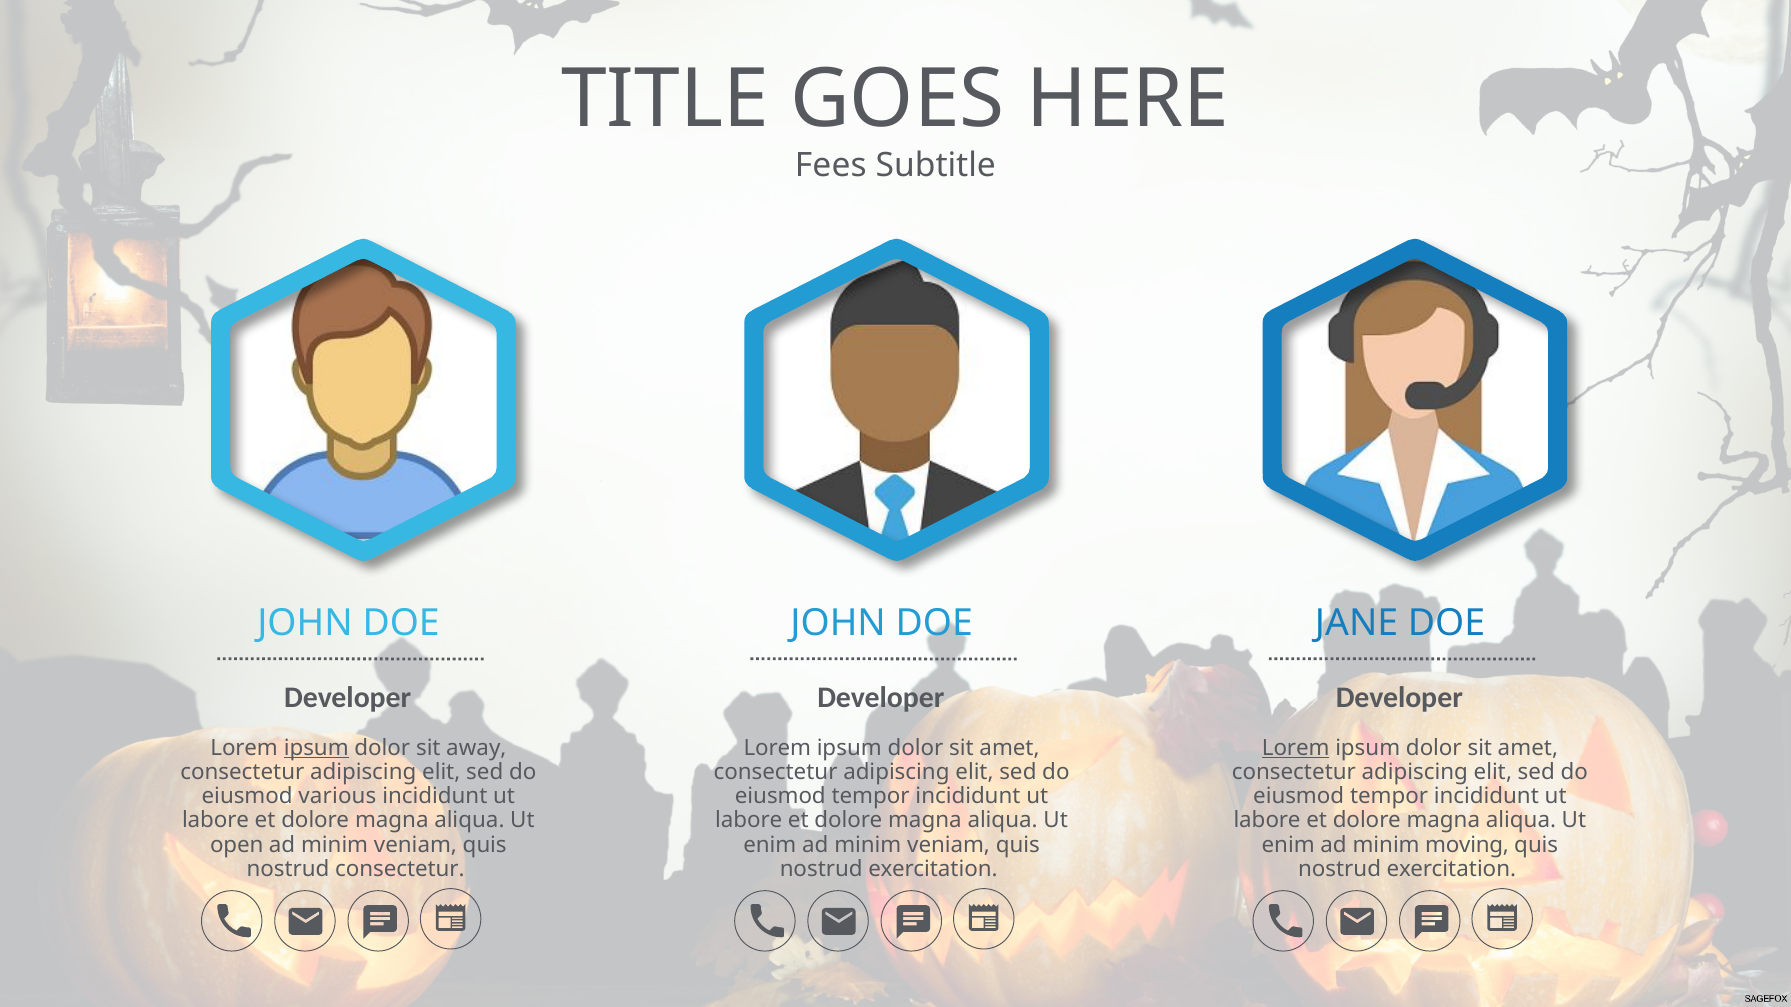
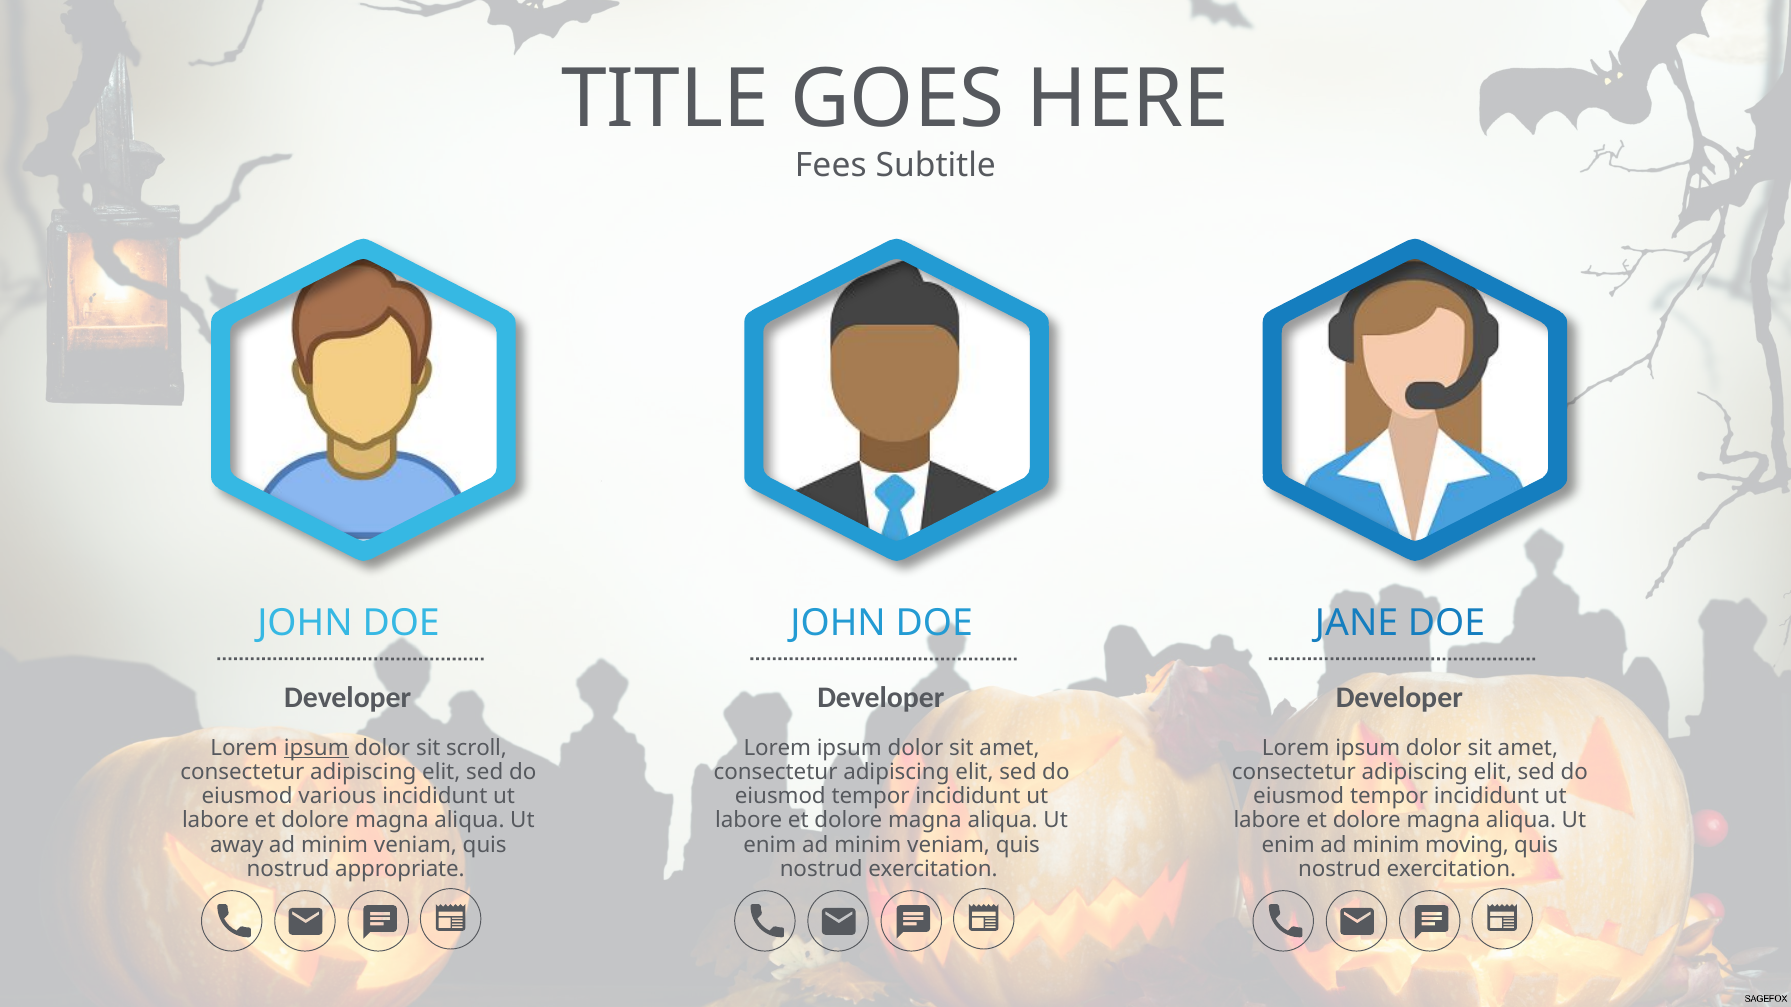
away: away -> scroll (476, 748)
Lorem underline: present -> none (1296, 748)
open: open -> away (237, 845)
nostrud consectetur: consectetur -> appropriate (400, 869)
